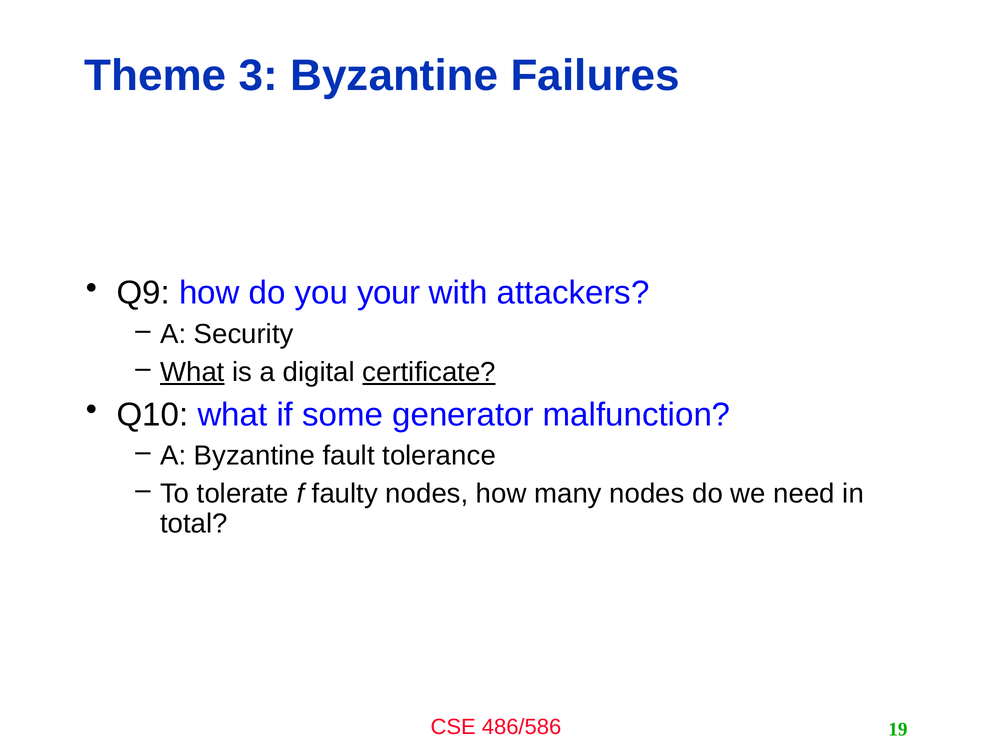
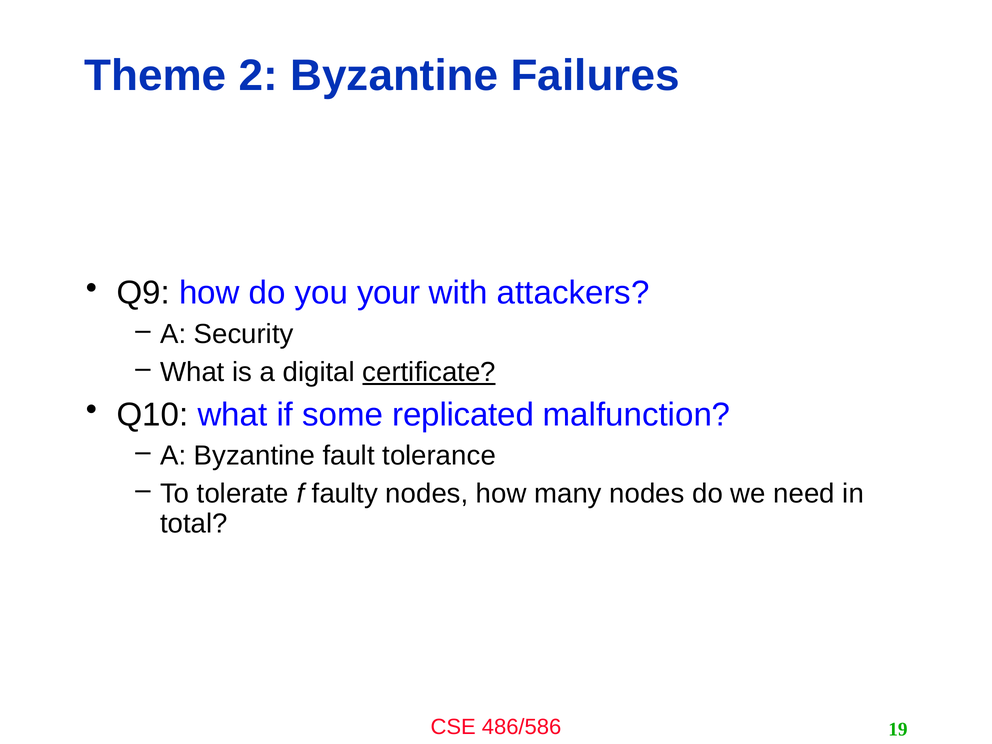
3: 3 -> 2 (258, 75)
What underline: present -> none (192, 372)
generator: generator -> replicated (463, 415)
